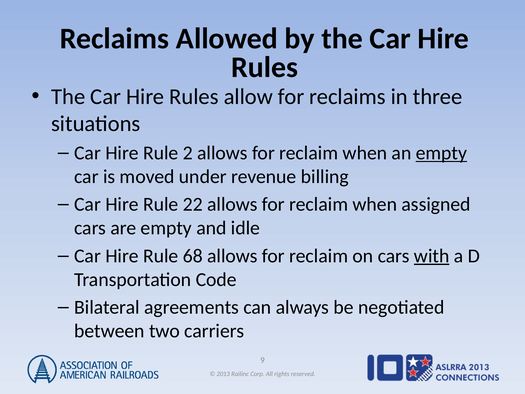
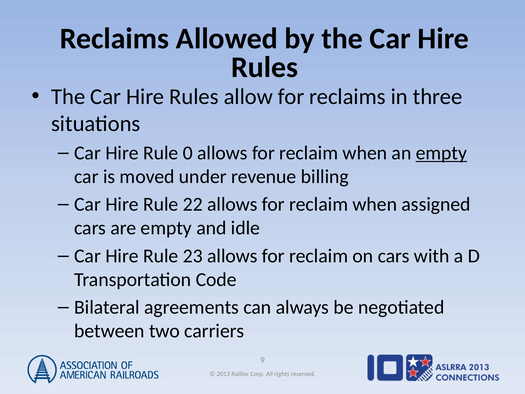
2: 2 -> 0 (188, 153)
68: 68 -> 23 (193, 256)
with underline: present -> none (432, 256)
